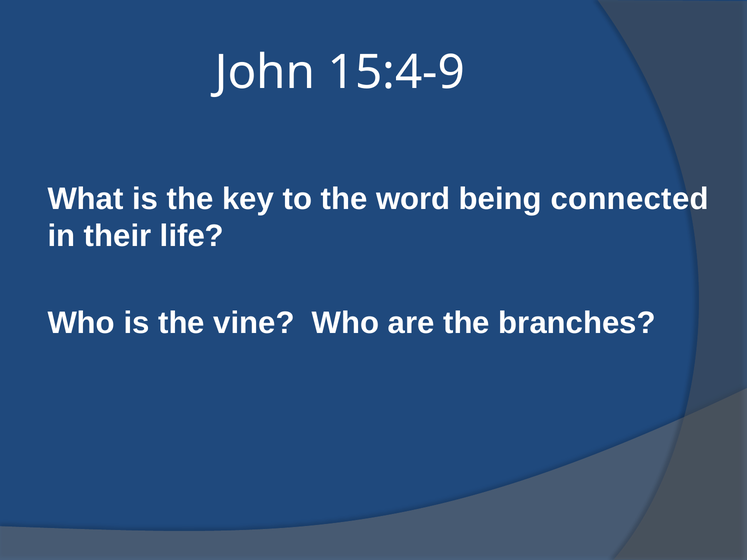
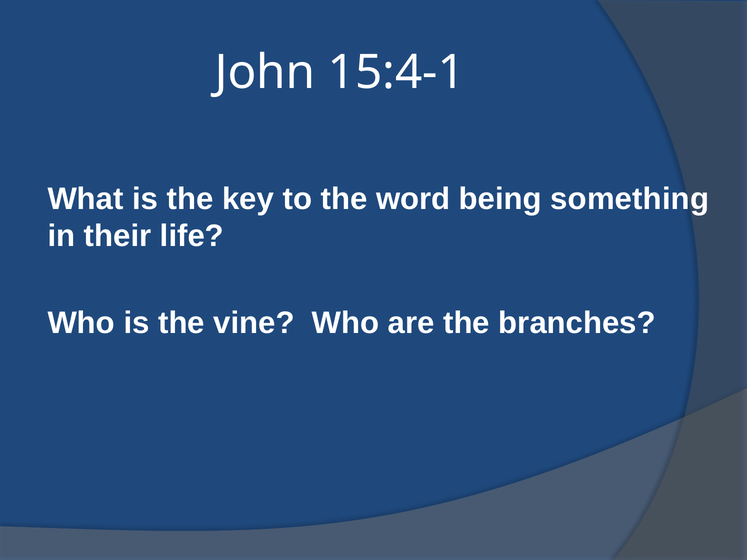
15:4-9: 15:4-9 -> 15:4-1 (396, 72)
connected: connected -> something (630, 199)
